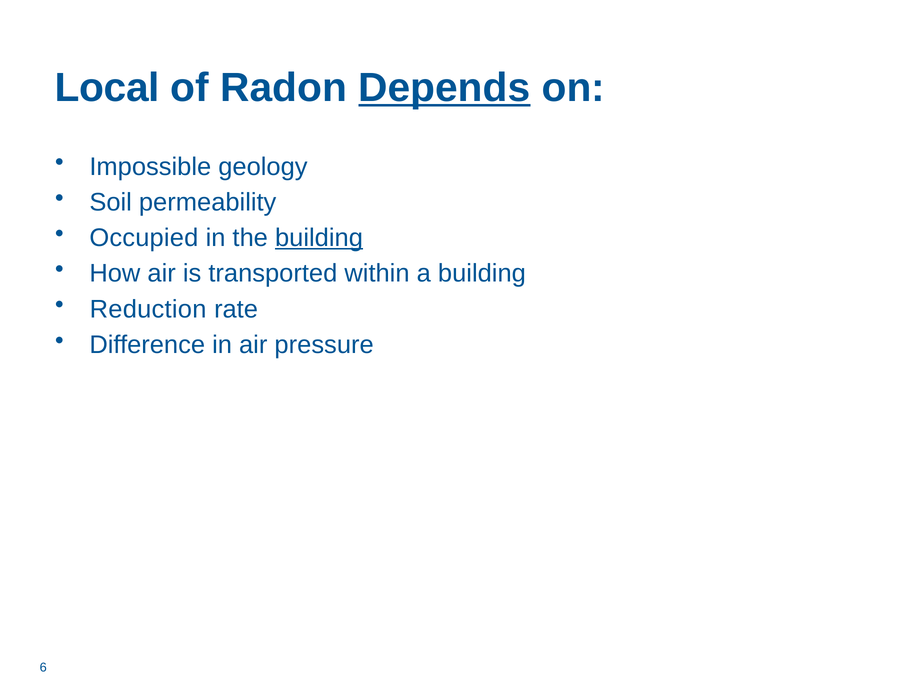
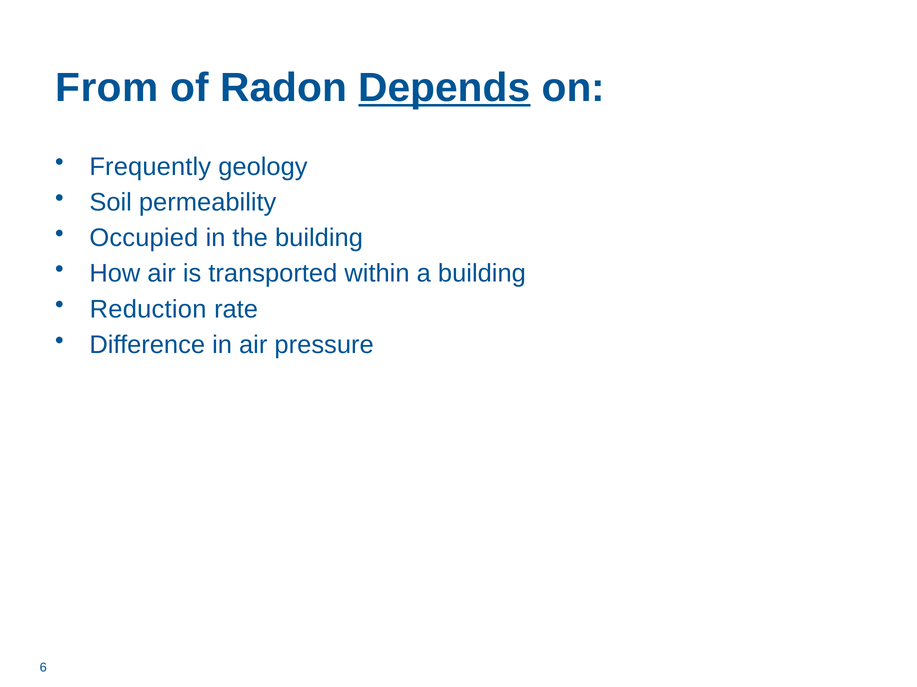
Local: Local -> From (107, 88)
Impossible: Impossible -> Frequently (150, 167)
building underline: present -> none (319, 238)
